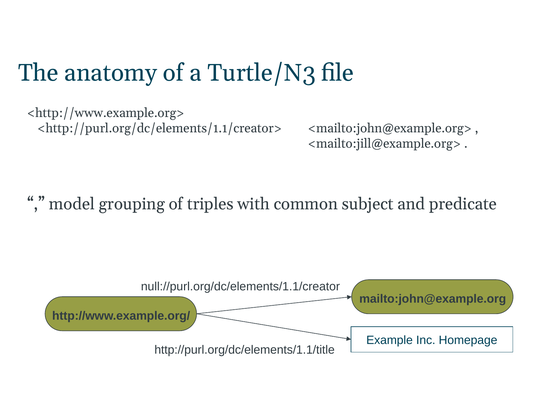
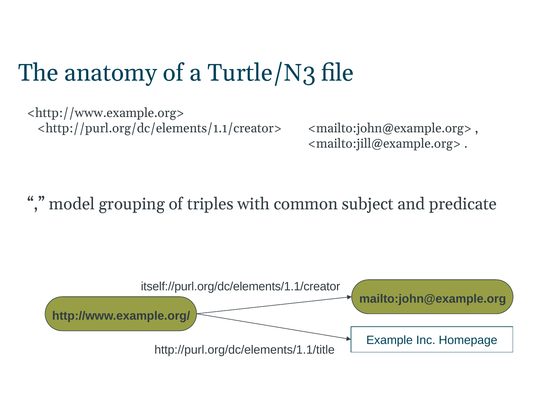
null://purl.org/dc/elements/1.1/creator: null://purl.org/dc/elements/1.1/creator -> itself://purl.org/dc/elements/1.1/creator (241, 286)
